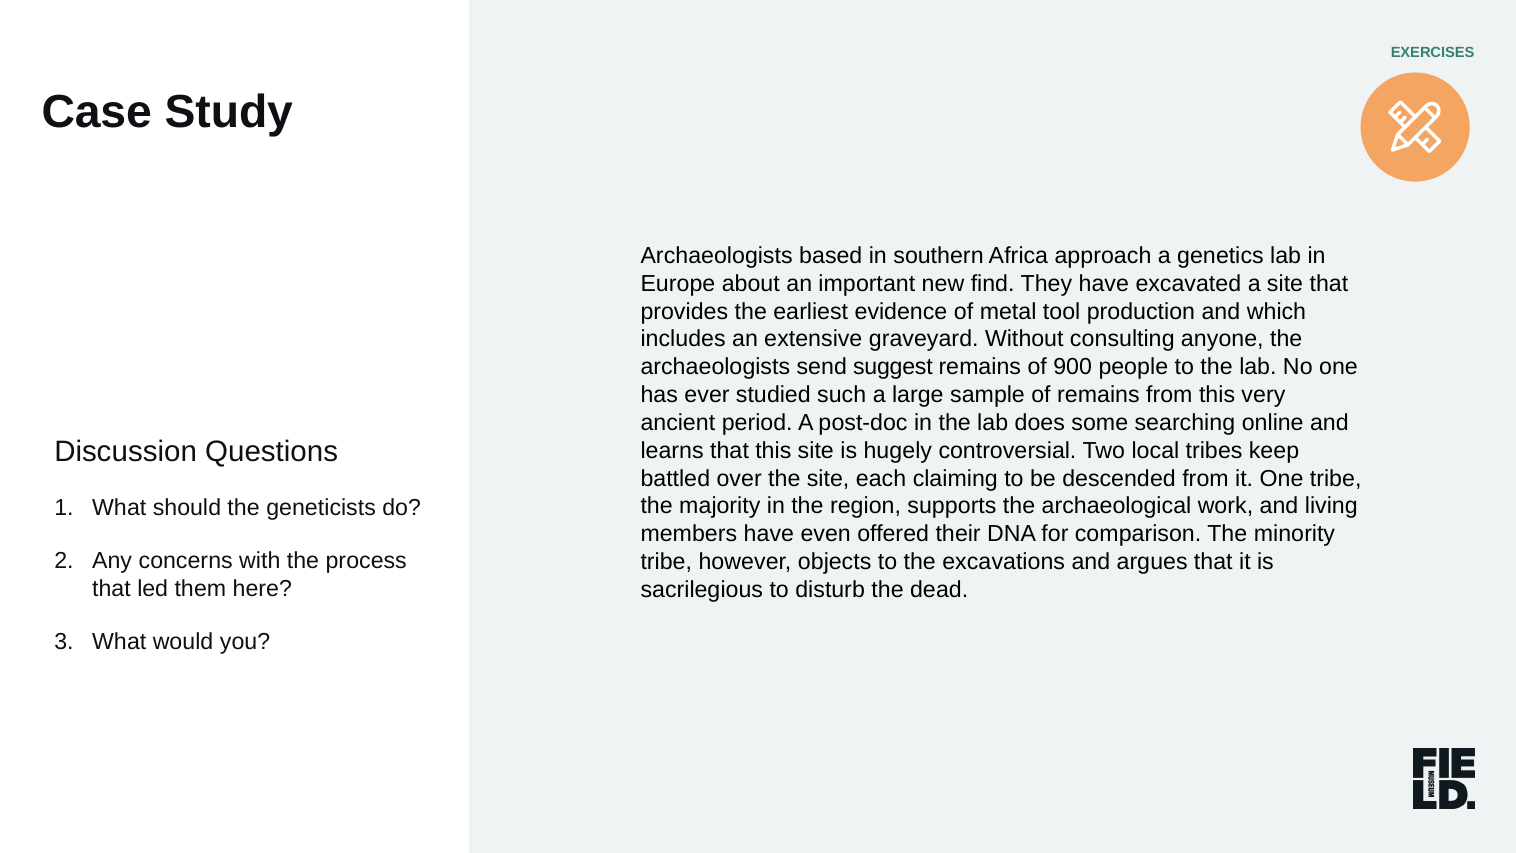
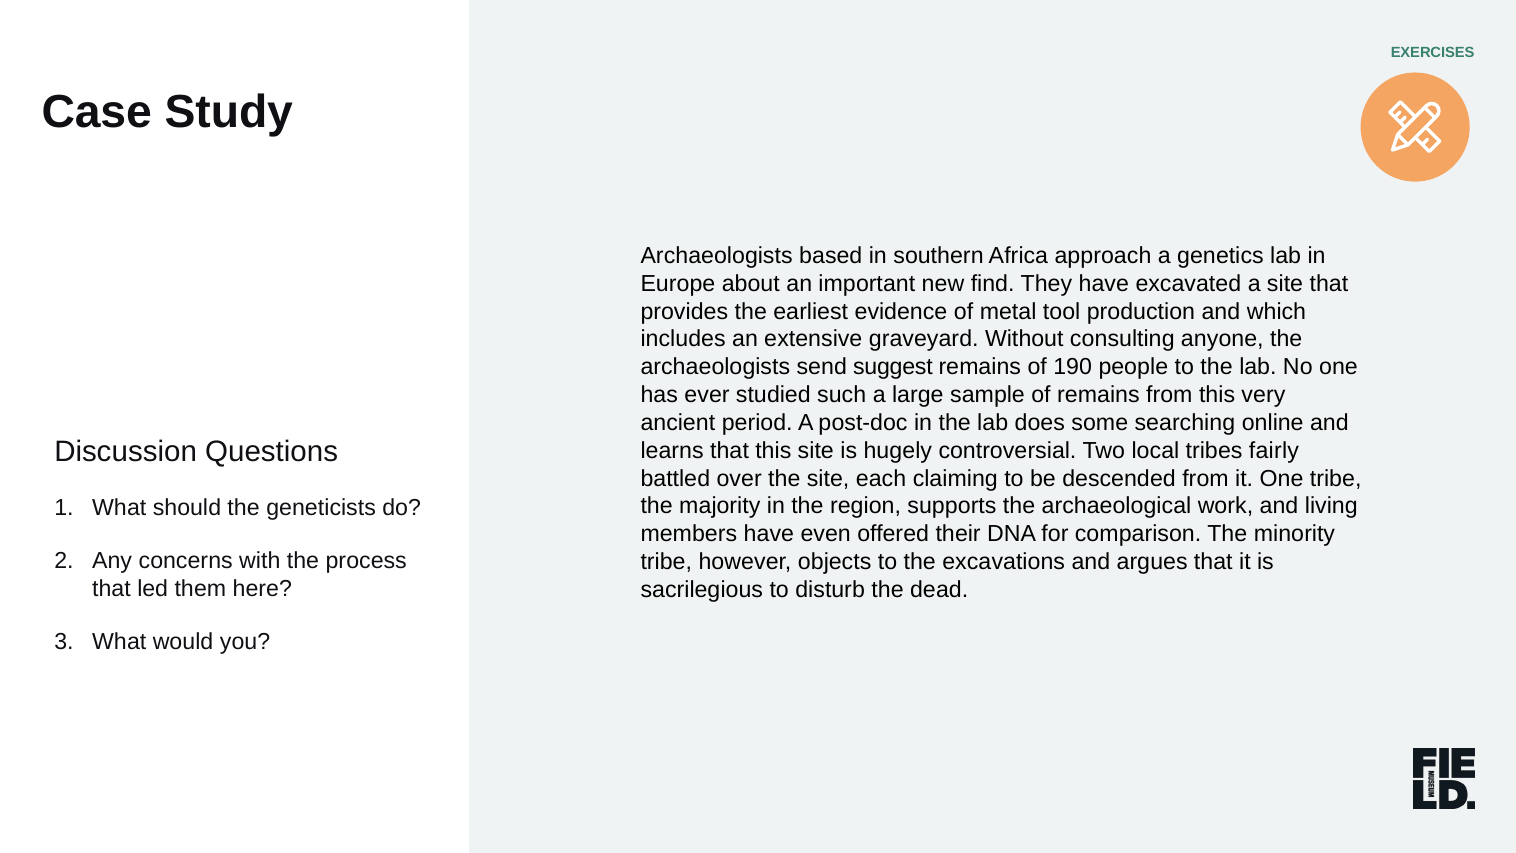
900: 900 -> 190 (1073, 367)
keep: keep -> fairly (1274, 450)
